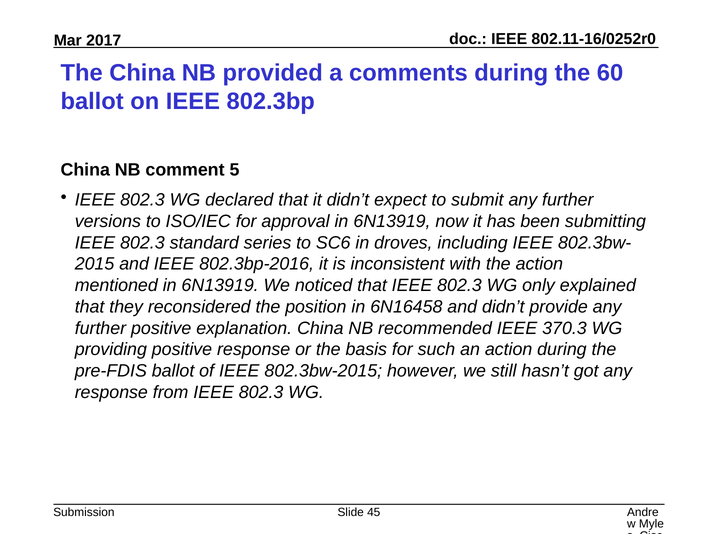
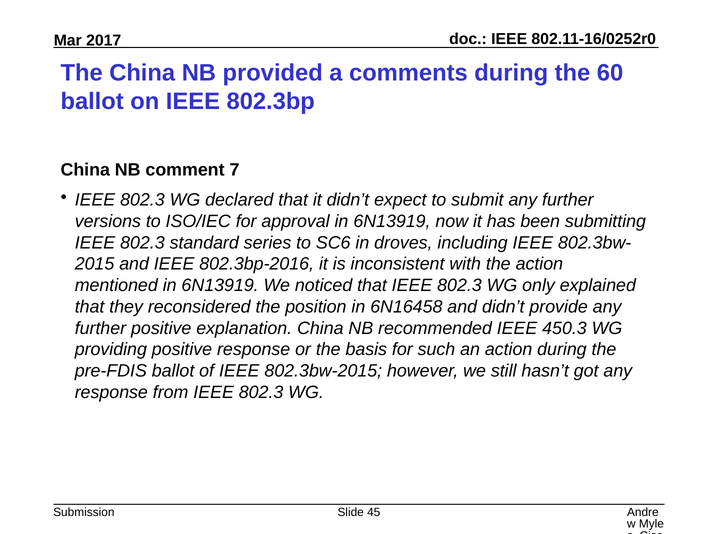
5: 5 -> 7 (234, 170)
370.3: 370.3 -> 450.3 (564, 328)
